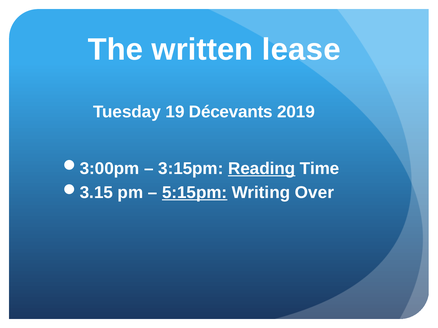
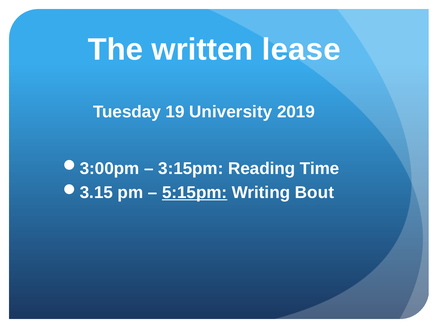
Décevants: Décevants -> University (231, 112)
Reading underline: present -> none (262, 169)
Over: Over -> Bout (314, 193)
